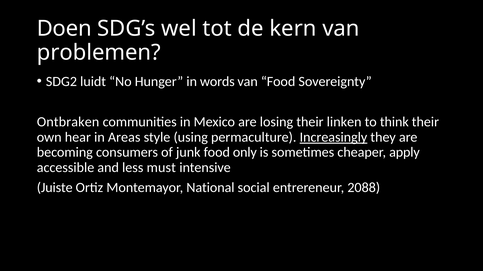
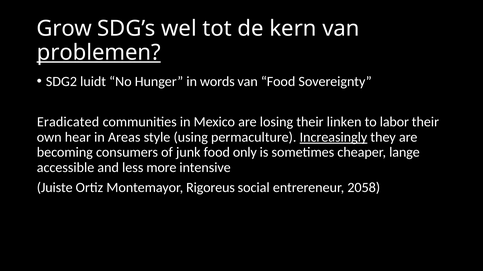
Doen: Doen -> Grow (64, 29)
problemen underline: none -> present (99, 53)
Ontbraken: Ontbraken -> Eradicated (68, 122)
think: think -> labor (394, 122)
apply: apply -> lange (404, 153)
must: must -> more (161, 168)
National: National -> Rigoreus (210, 188)
2088: 2088 -> 2058 (364, 188)
